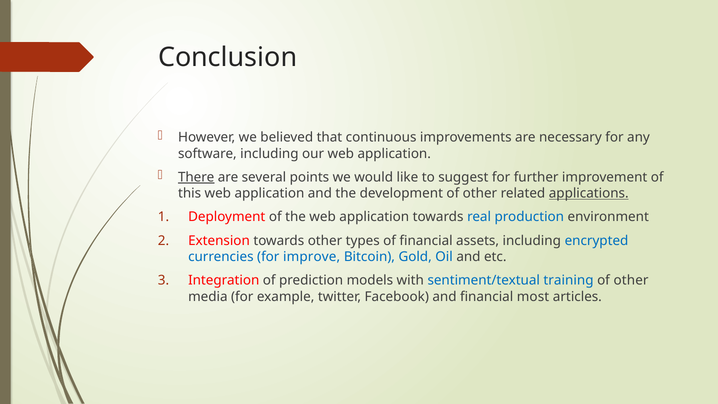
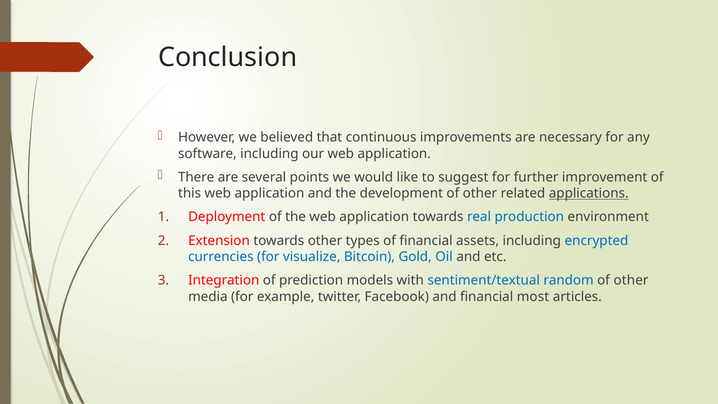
There underline: present -> none (196, 177)
improve: improve -> visualize (312, 257)
training: training -> random (569, 280)
